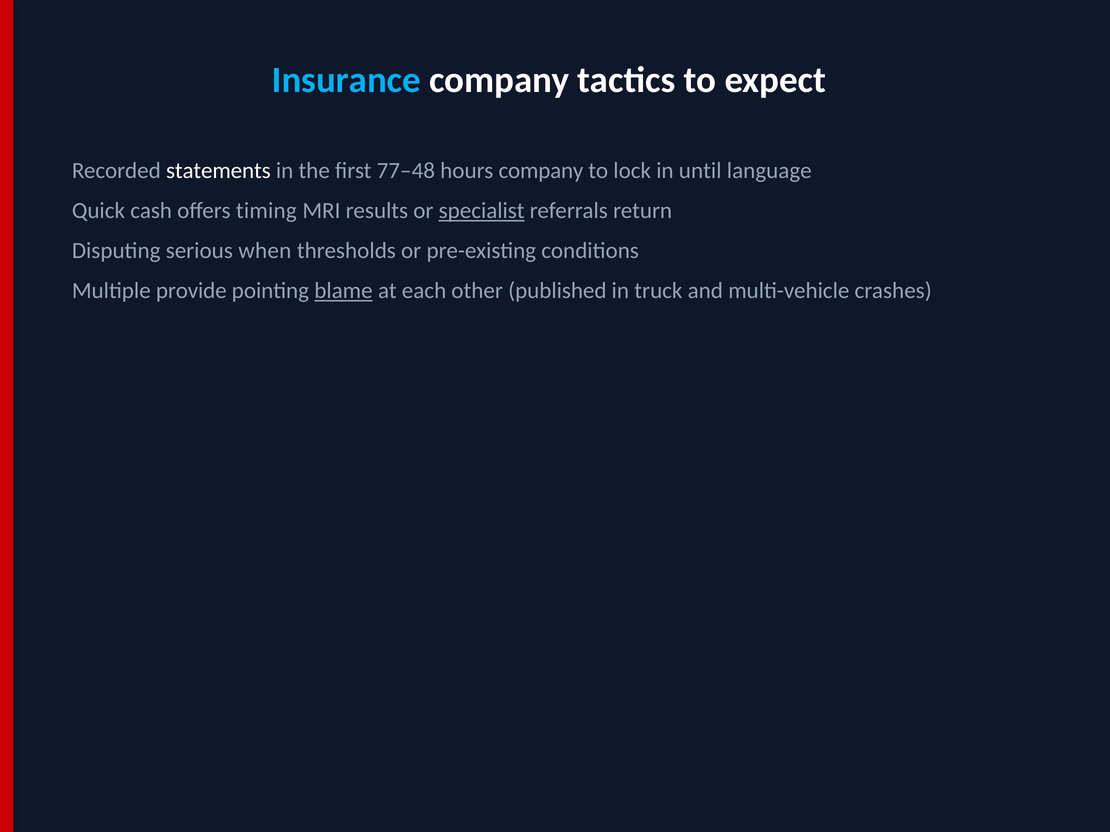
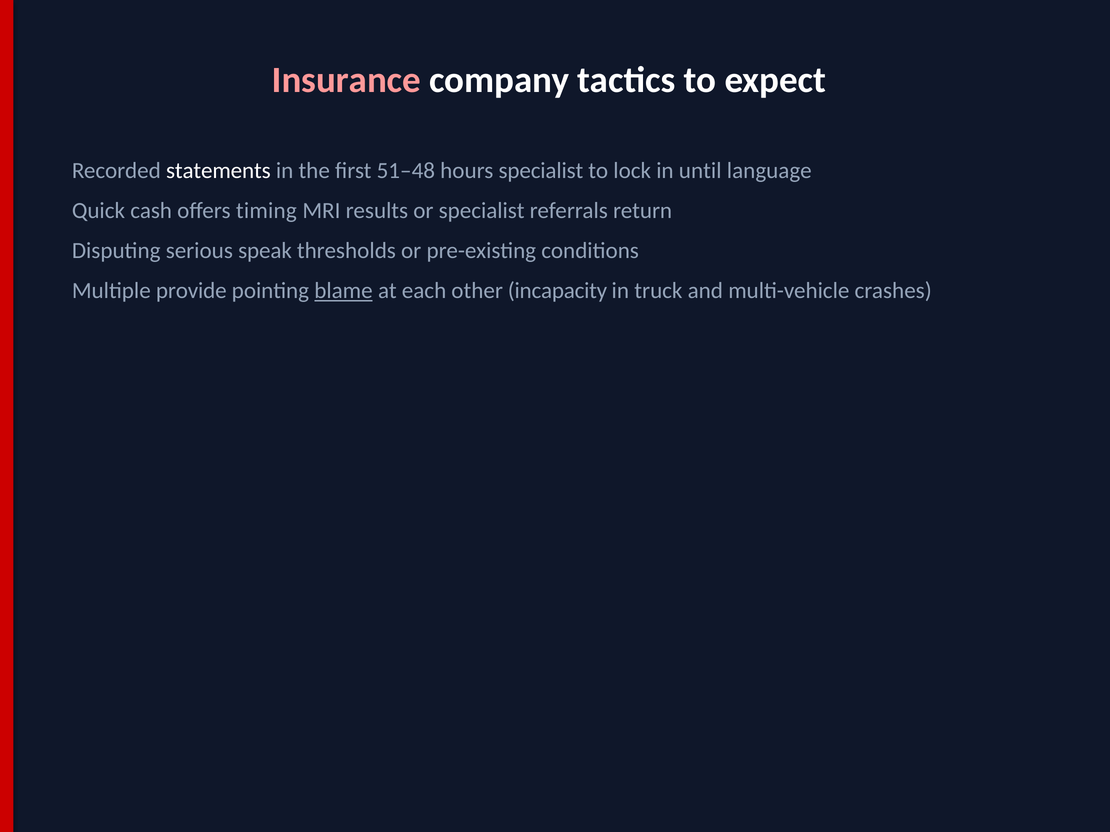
Insurance colour: light blue -> pink (346, 80)
77–48: 77–48 -> 51–48 (406, 171)
hours company: company -> specialist (541, 171)
specialist underline: present -> none (482, 211)
when: when -> speak (265, 251)
published: published -> incapacity (557, 291)
